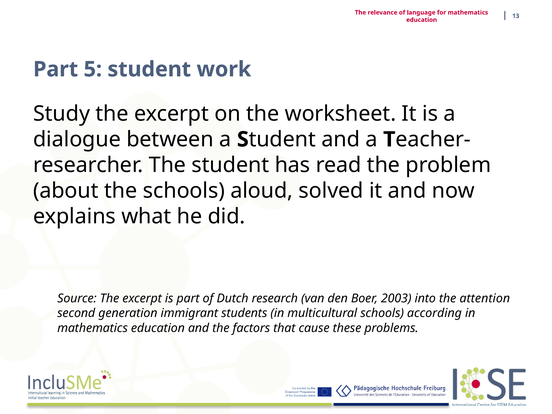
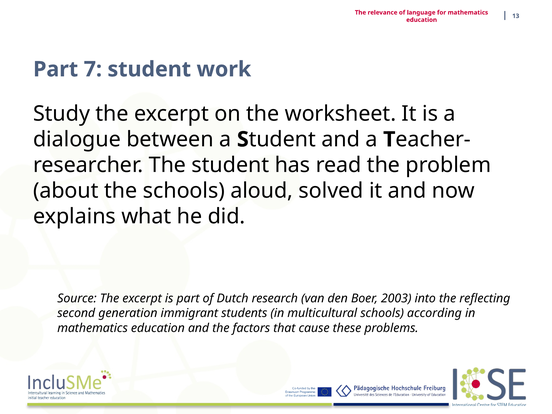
5: 5 -> 7 (93, 69)
attention: attention -> reflecting (485, 299)
